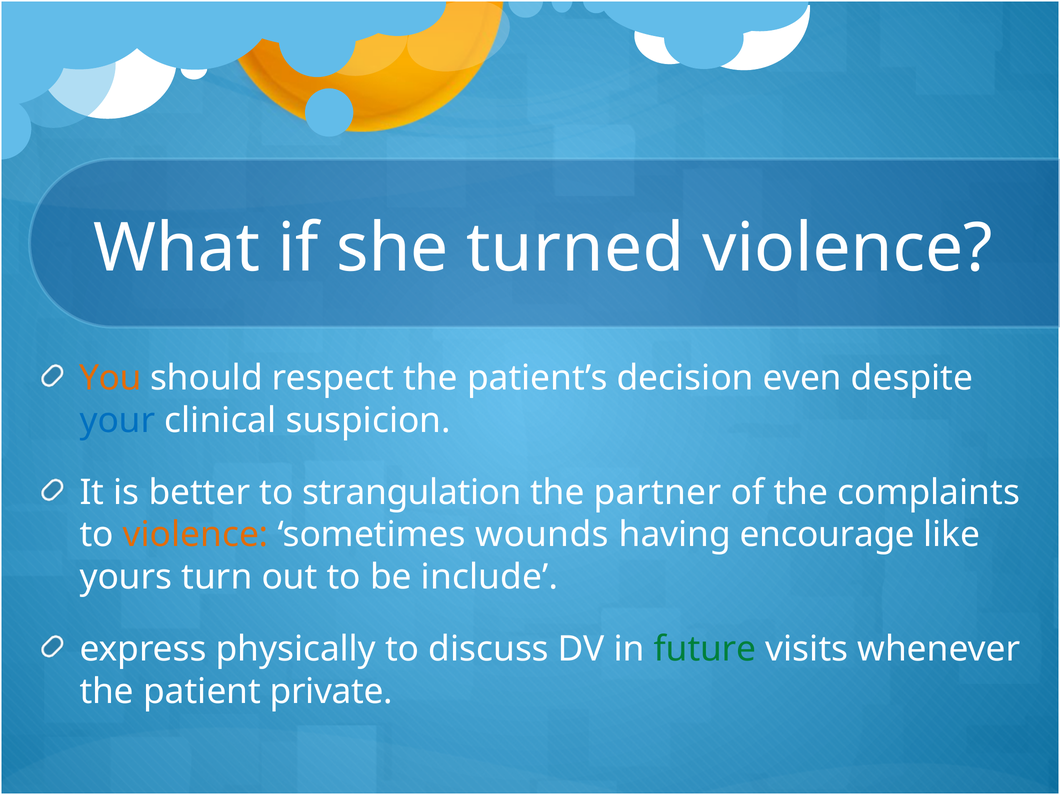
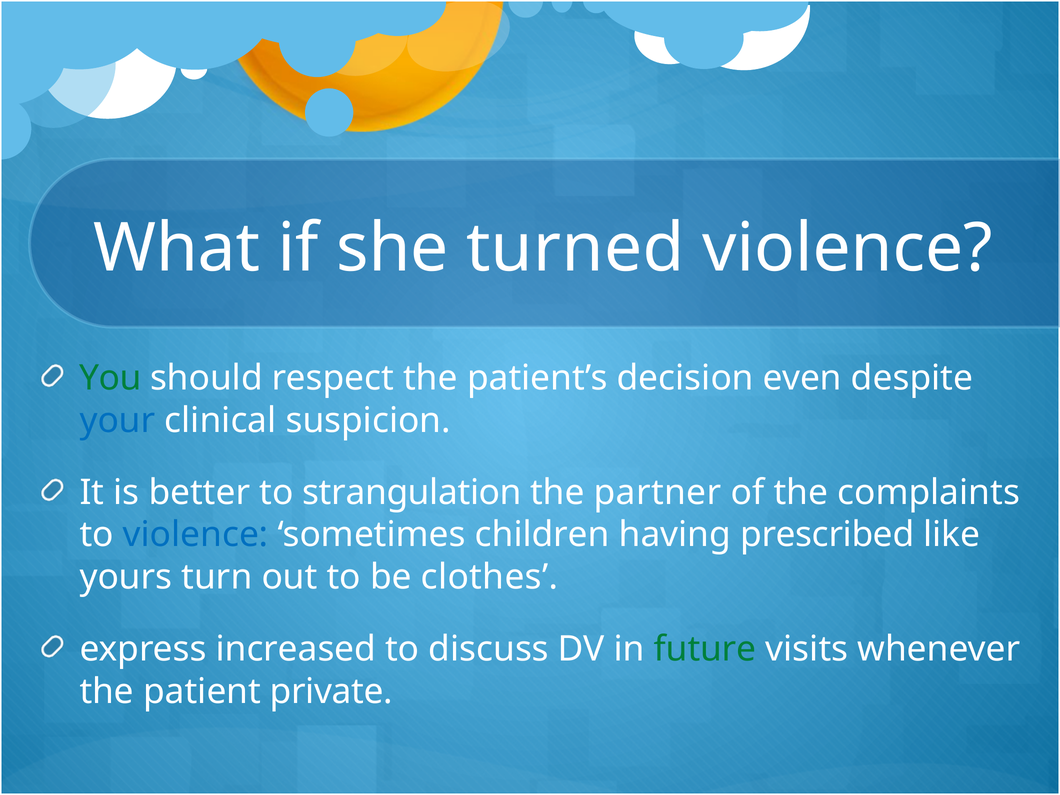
You colour: orange -> green (110, 378)
violence colour: orange -> blue (196, 535)
wounds: wounds -> children (542, 535)
encourage: encourage -> prescribed (827, 535)
include: include -> clothes (489, 577)
physically: physically -> increased (296, 649)
